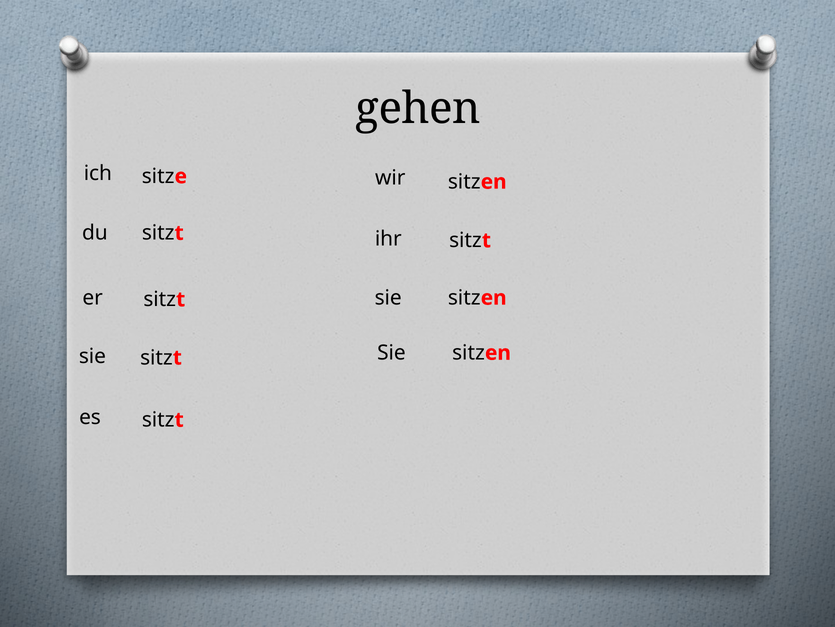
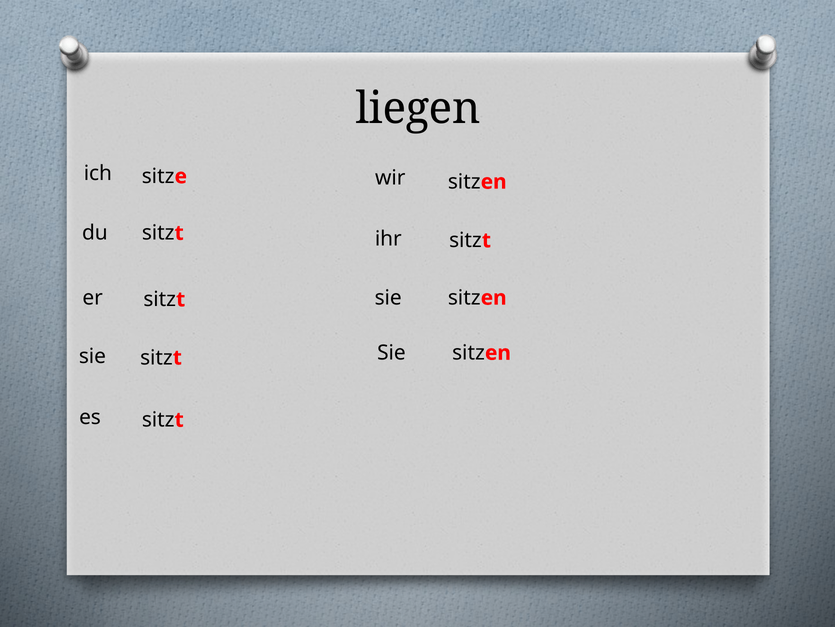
gehen: gehen -> liegen (418, 108)
